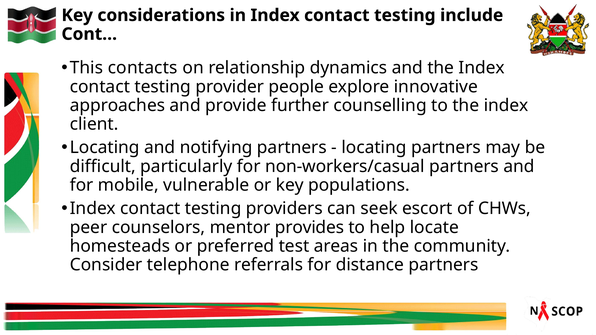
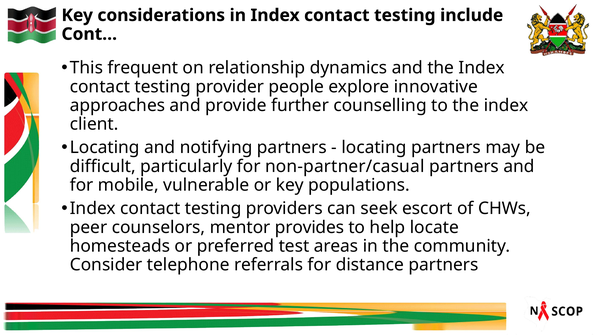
contacts: contacts -> frequent (143, 68)
non-workers/casual: non-workers/casual -> non-partner/casual (345, 166)
